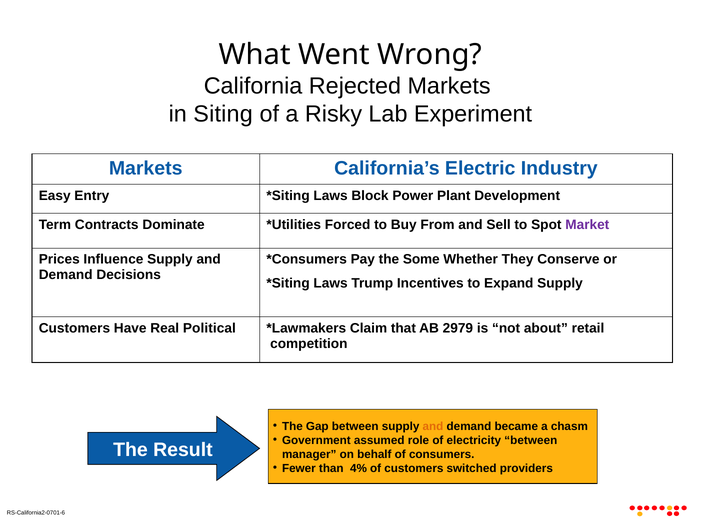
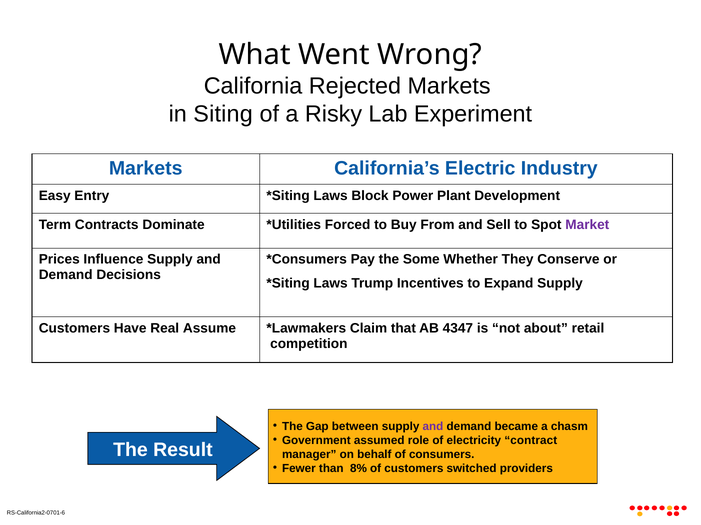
Political: Political -> Assume (209, 329)
2979: 2979 -> 4347 (458, 329)
and colour: orange -> purple (433, 427)
electricity between: between -> contract (531, 441)
4%: 4% -> 8% (358, 469)
